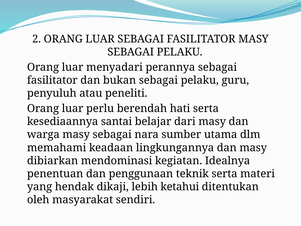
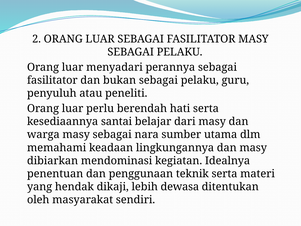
ketahui: ketahui -> dewasa (180, 187)
